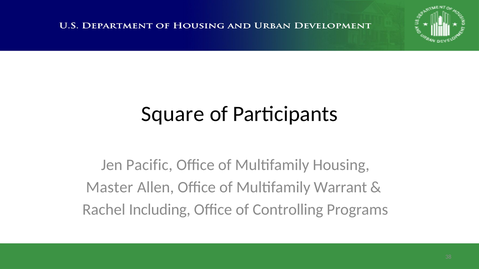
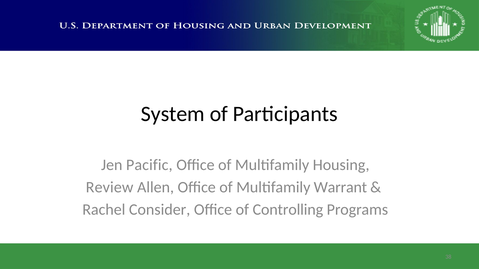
Square: Square -> System (173, 114)
Master: Master -> Review (110, 188)
Including: Including -> Consider (160, 210)
